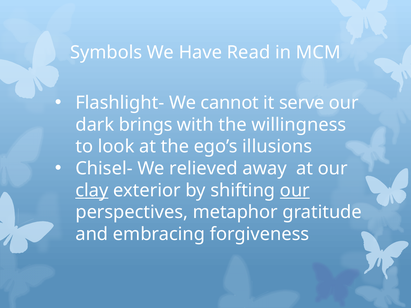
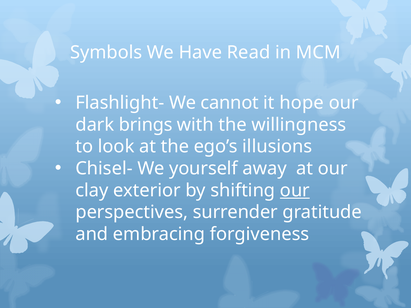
serve: serve -> hope (302, 103)
relieved: relieved -> yourself (204, 169)
clay underline: present -> none (92, 191)
metaphor: metaphor -> surrender (235, 212)
